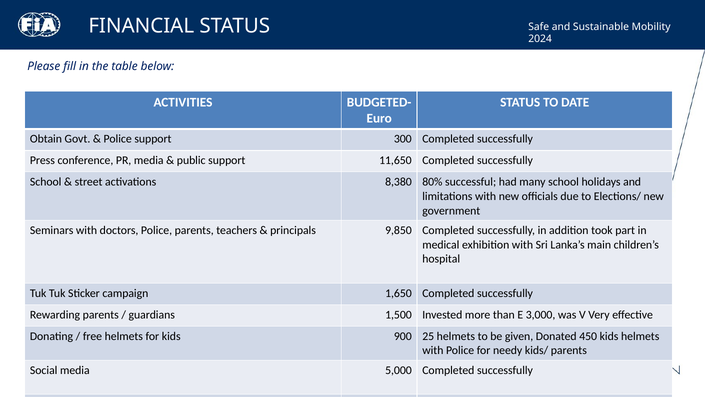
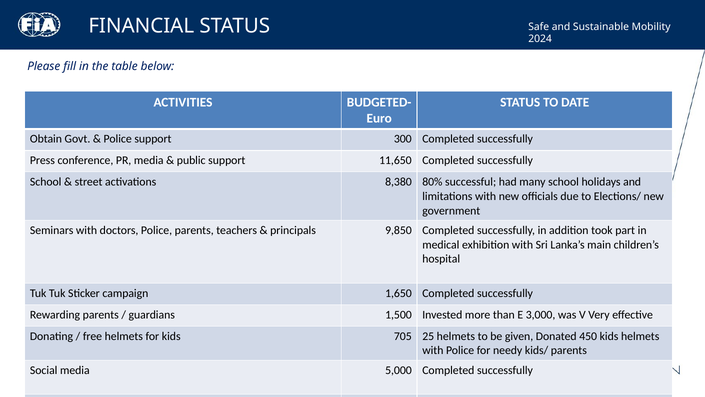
900: 900 -> 705 (403, 336)
